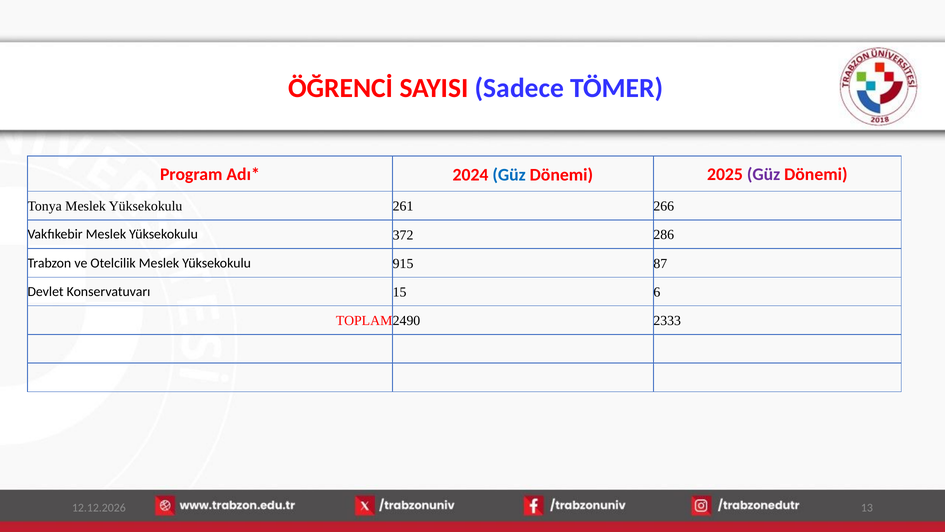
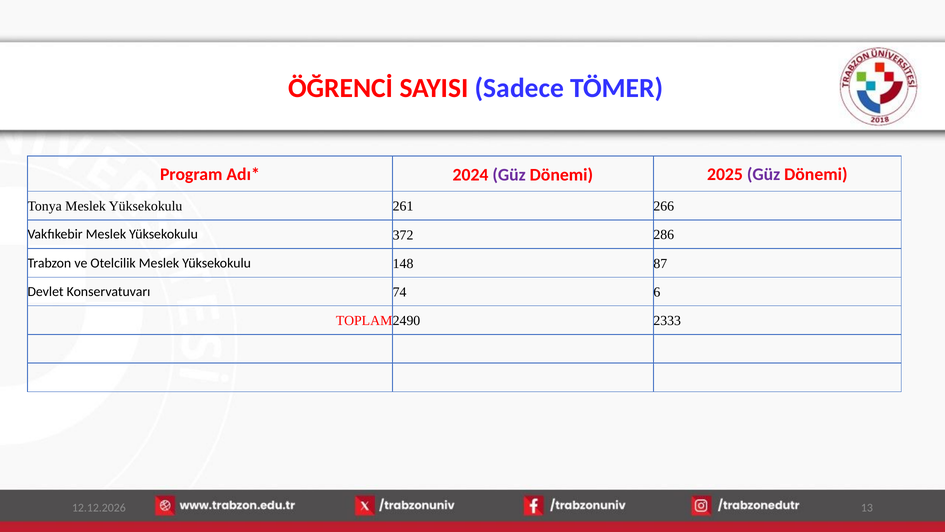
Güz colour: blue -> purple (509, 175)
915: 915 -> 148 (403, 263)
15: 15 -> 74 (400, 292)
